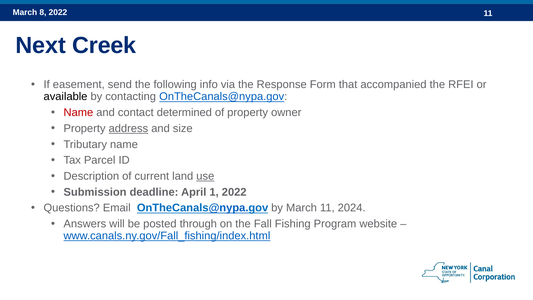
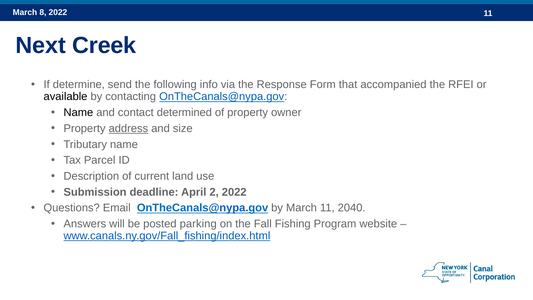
easement: easement -> determine (79, 85)
Name colour: red -> black (78, 112)
use underline: present -> none (205, 176)
1: 1 -> 2 (214, 192)
2024: 2024 -> 2040 (352, 208)
through: through -> parking (198, 224)
